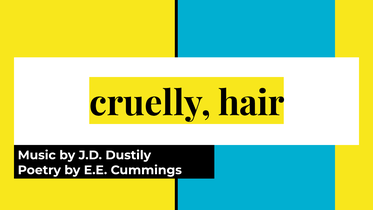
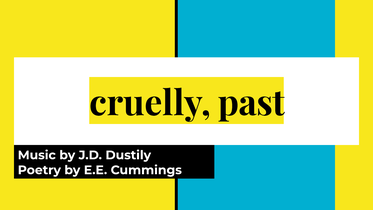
hair: hair -> past (251, 104)
